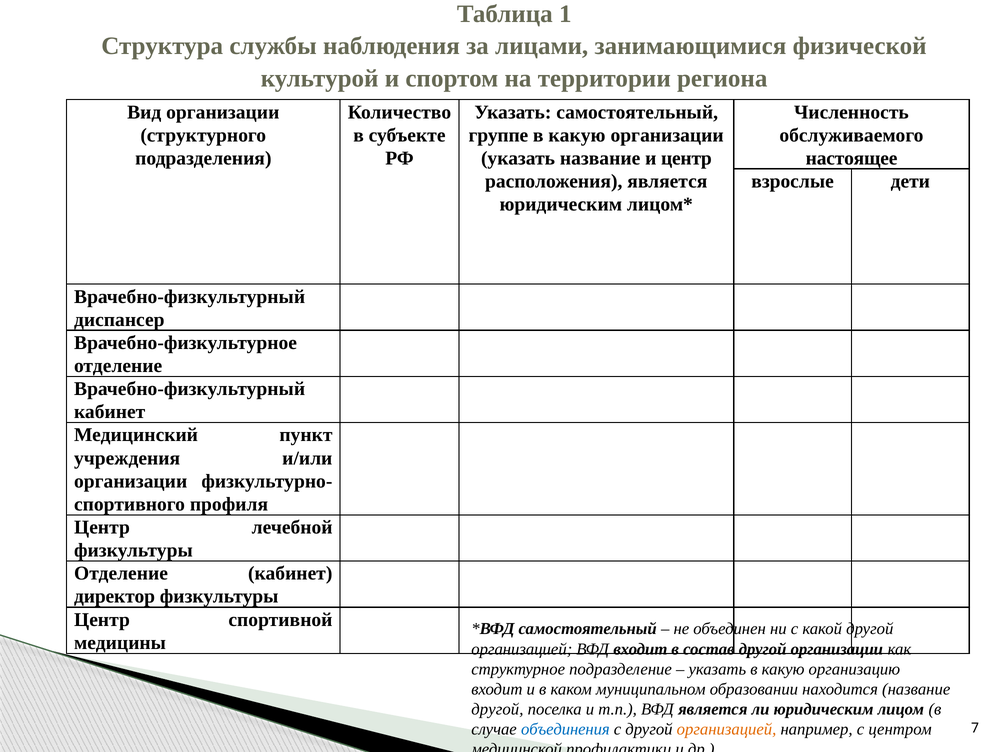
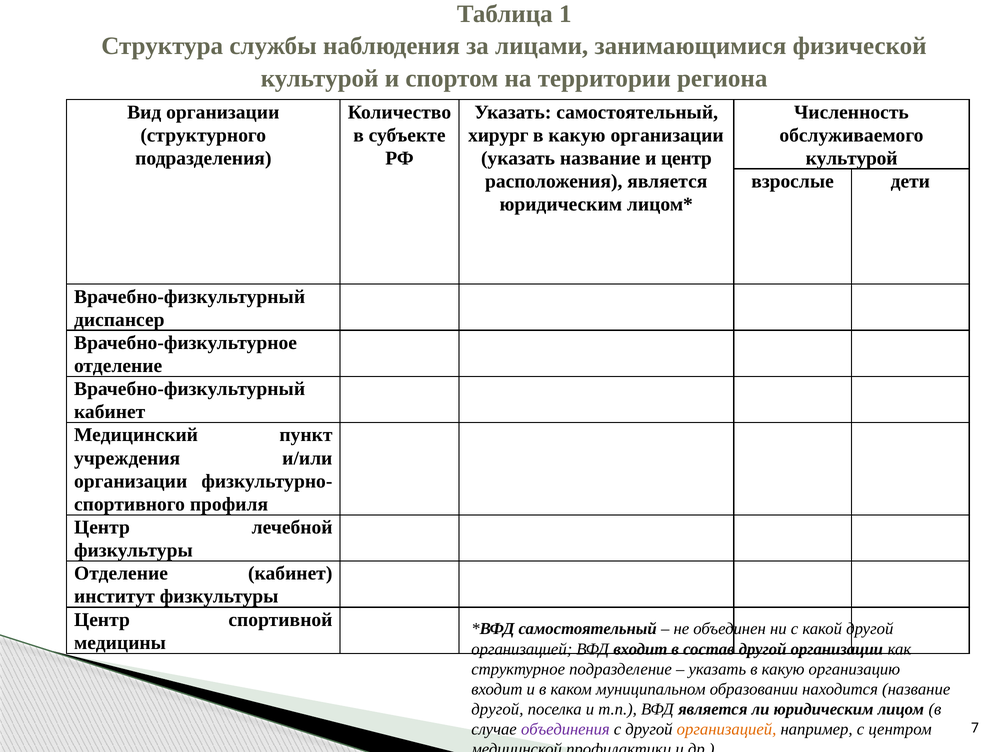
группе: группе -> хирург (498, 135)
настоящее: настоящее -> культурой (852, 158)
директор: директор -> институт (114, 597)
объединения colour: blue -> purple (565, 729)
